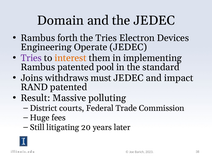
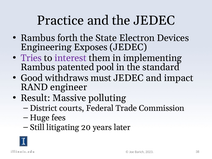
Domain: Domain -> Practice (60, 21)
the Tries: Tries -> State (106, 38)
Operate: Operate -> Exposes (91, 47)
interest colour: orange -> purple (71, 58)
Joins: Joins -> Good (32, 78)
RAND patented: patented -> engineer (69, 87)
